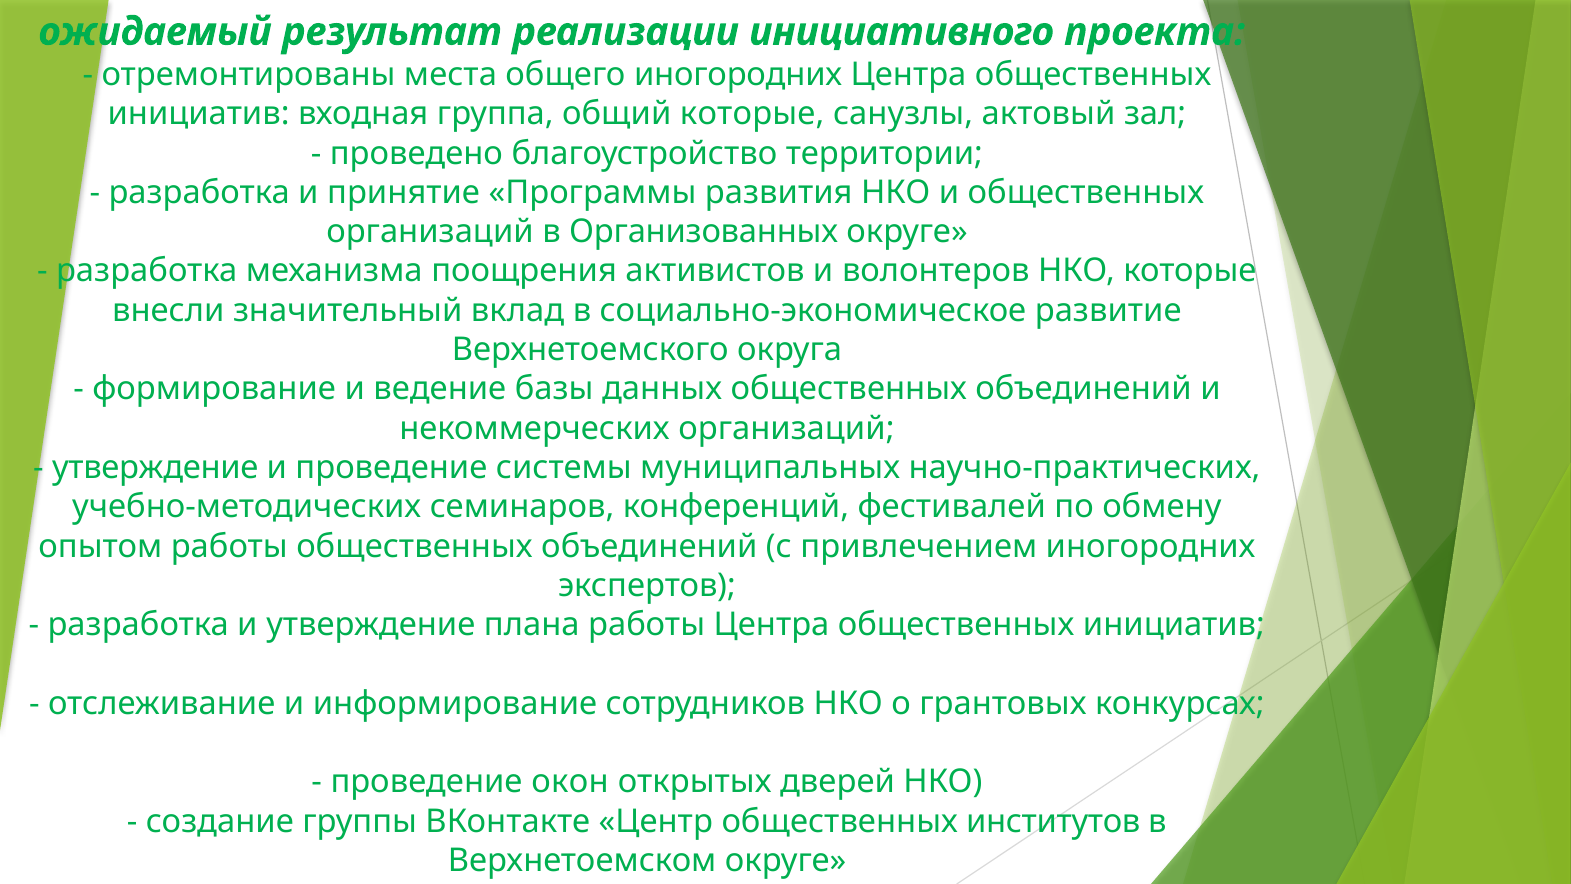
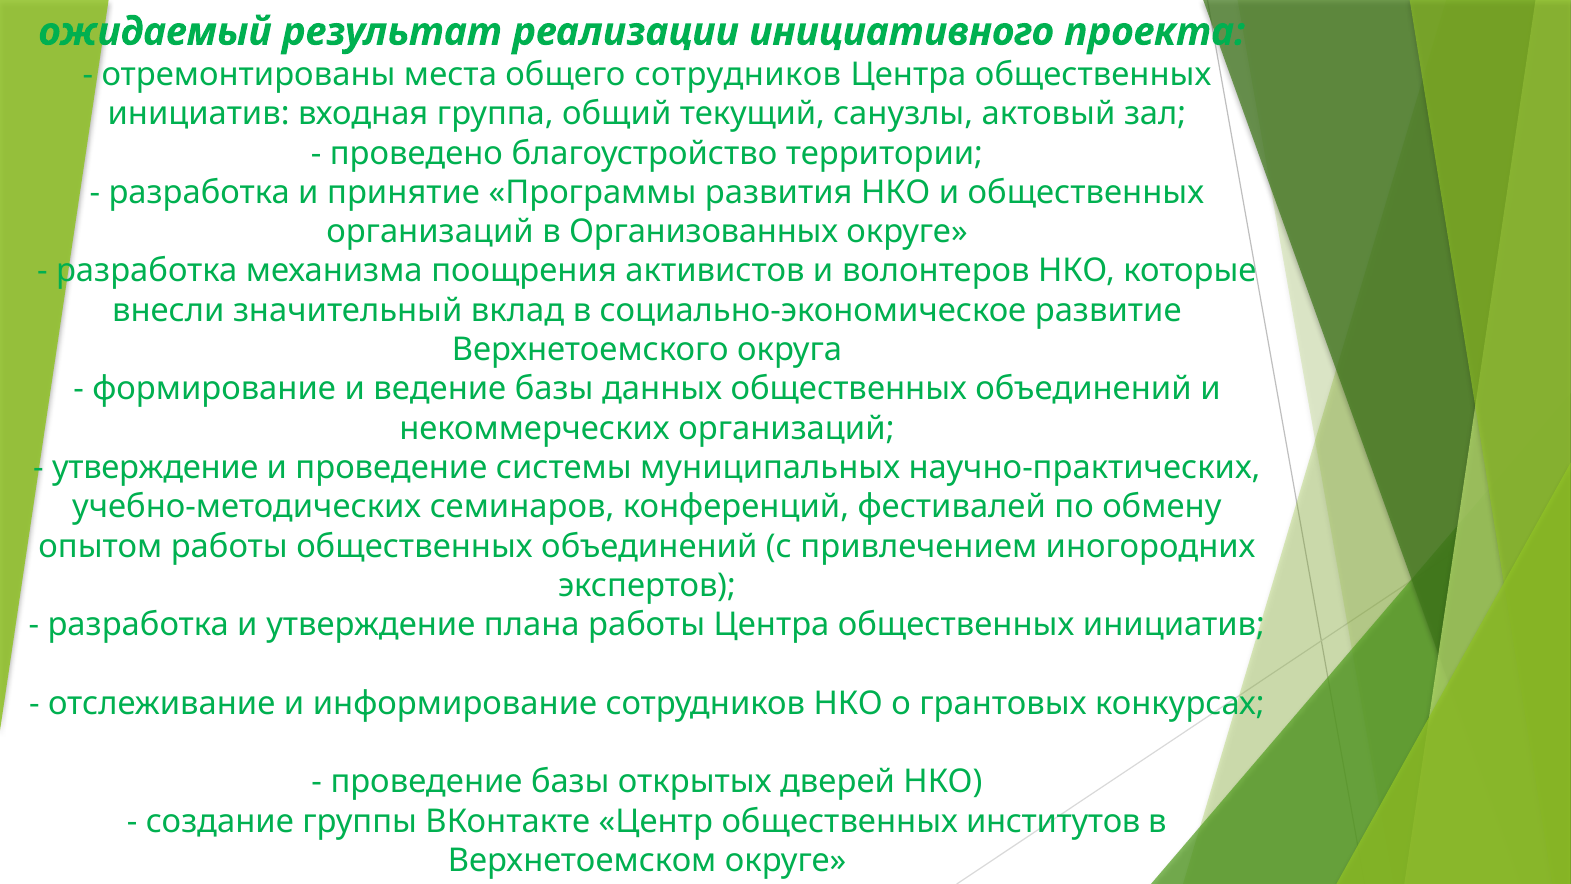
общего иногородних: иногородних -> сотрудников (738, 75)
общий которые: которые -> текущий (752, 114)
проведение окон: окон -> базы (570, 782)
